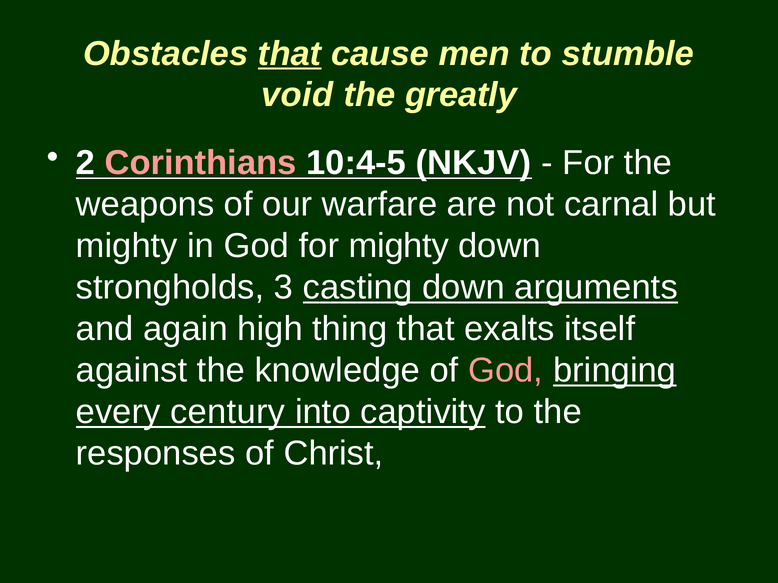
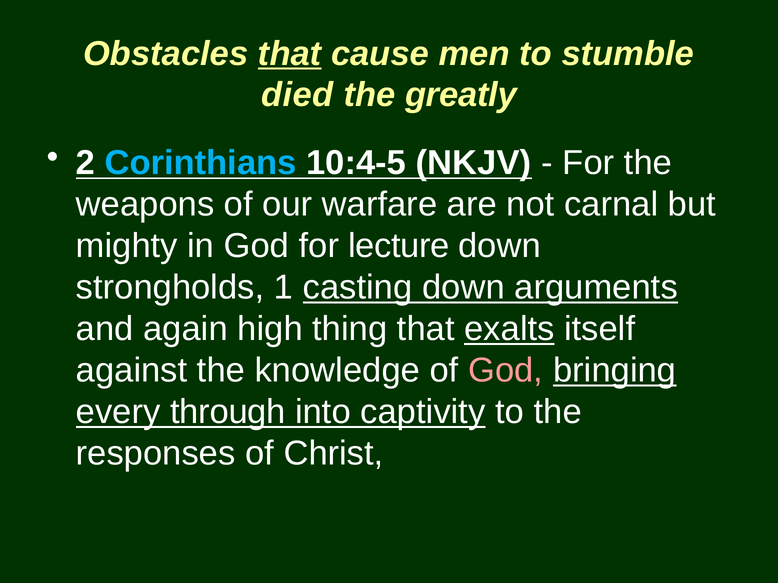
void: void -> died (297, 95)
Corinthians colour: pink -> light blue (201, 163)
for mighty: mighty -> lecture (399, 246)
3: 3 -> 1 (283, 288)
exalts underline: none -> present (509, 329)
century: century -> through (228, 412)
